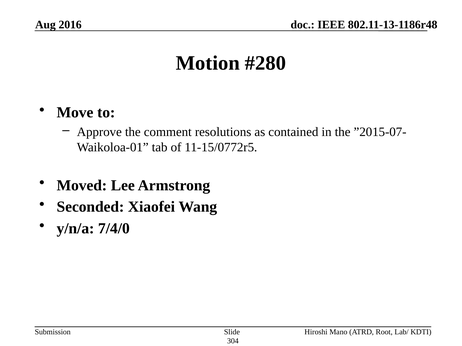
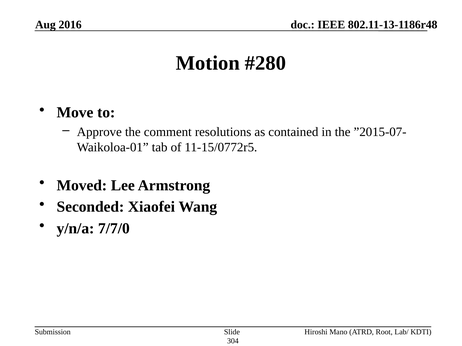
7/4/0: 7/4/0 -> 7/7/0 (114, 229)
